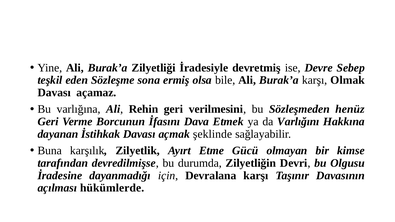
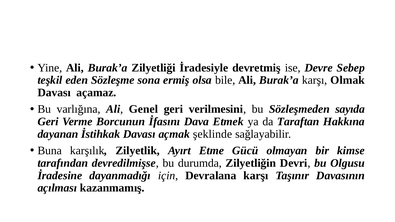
Rehin: Rehin -> Genel (143, 109)
henüz: henüz -> sayıda (350, 109)
Varlığını: Varlığını -> Taraftan (298, 122)
hükümlerde: hükümlerde -> kazanmamış (112, 188)
